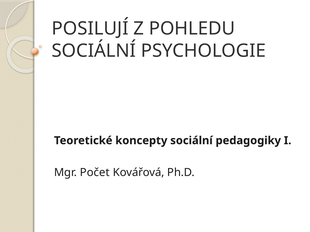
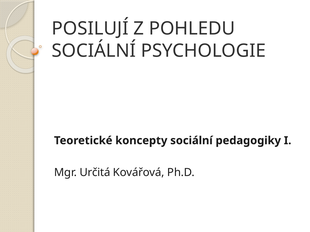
Počet: Počet -> Určitá (95, 173)
